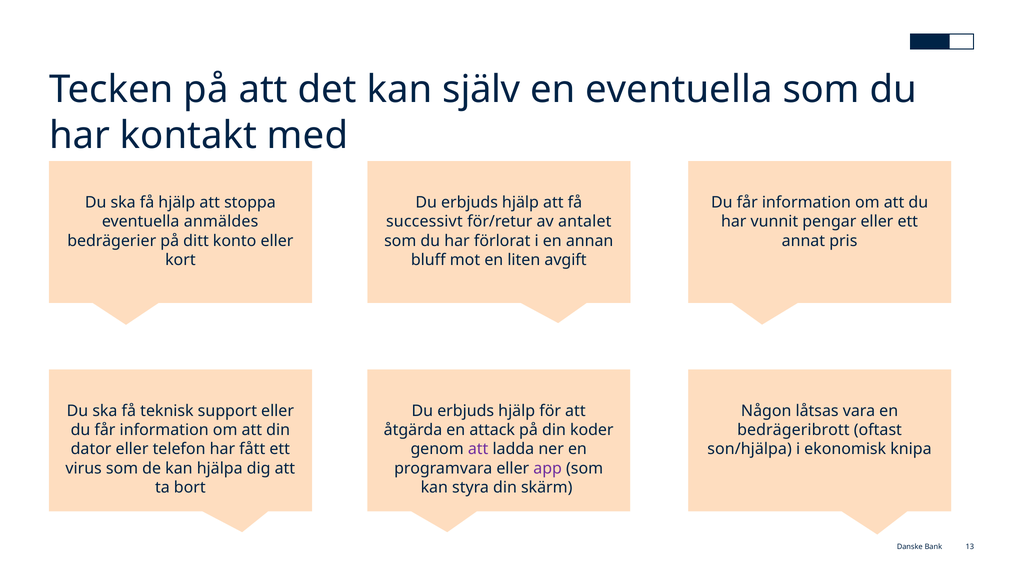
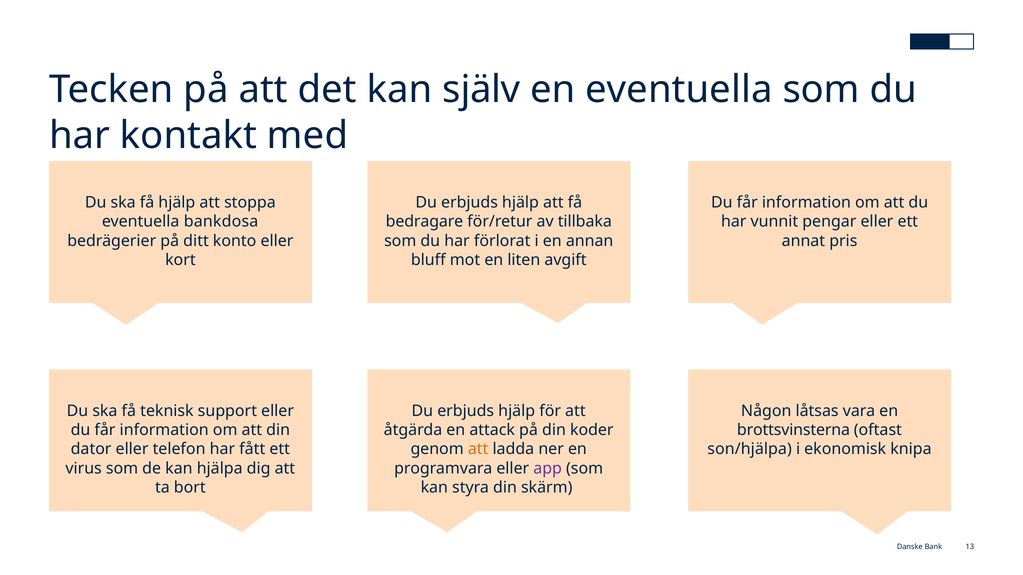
anmäldes: anmäldes -> bankdosa (221, 222)
successivt: successivt -> bedragare (424, 222)
antalet: antalet -> tillbaka (585, 222)
bedrägeribrott: bedrägeribrott -> brottsvinsterna (793, 430)
att colour: purple -> orange (478, 449)
